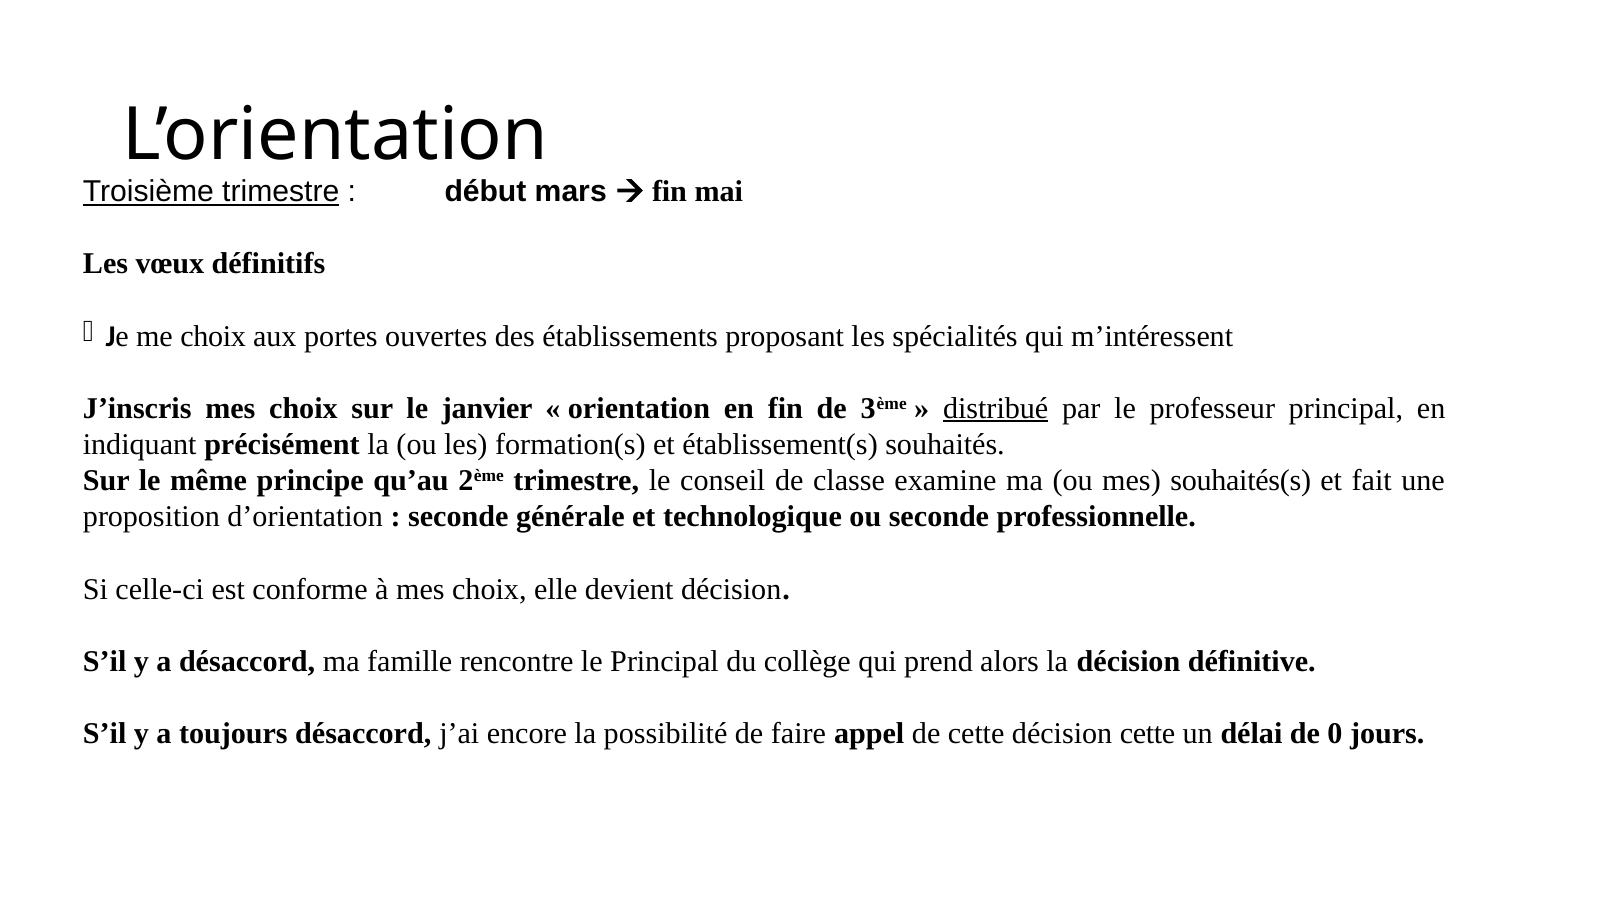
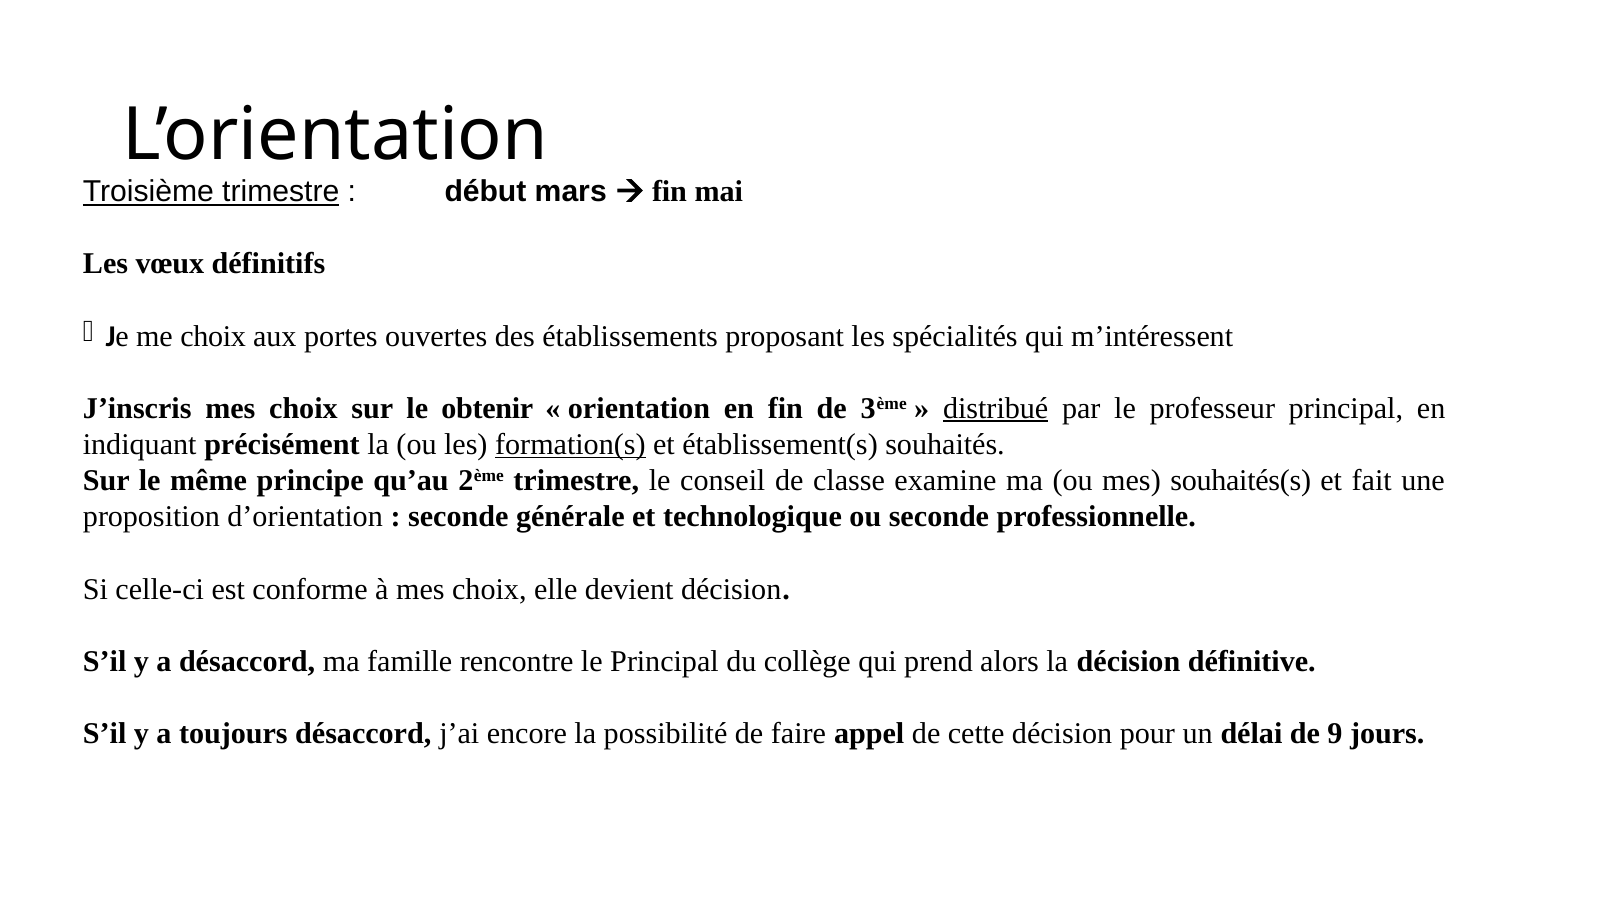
janvier: janvier -> obtenir (487, 408)
formation(s underline: none -> present (570, 445)
décision cette: cette -> pour (1147, 734)
0: 0 -> 9 (1335, 734)
